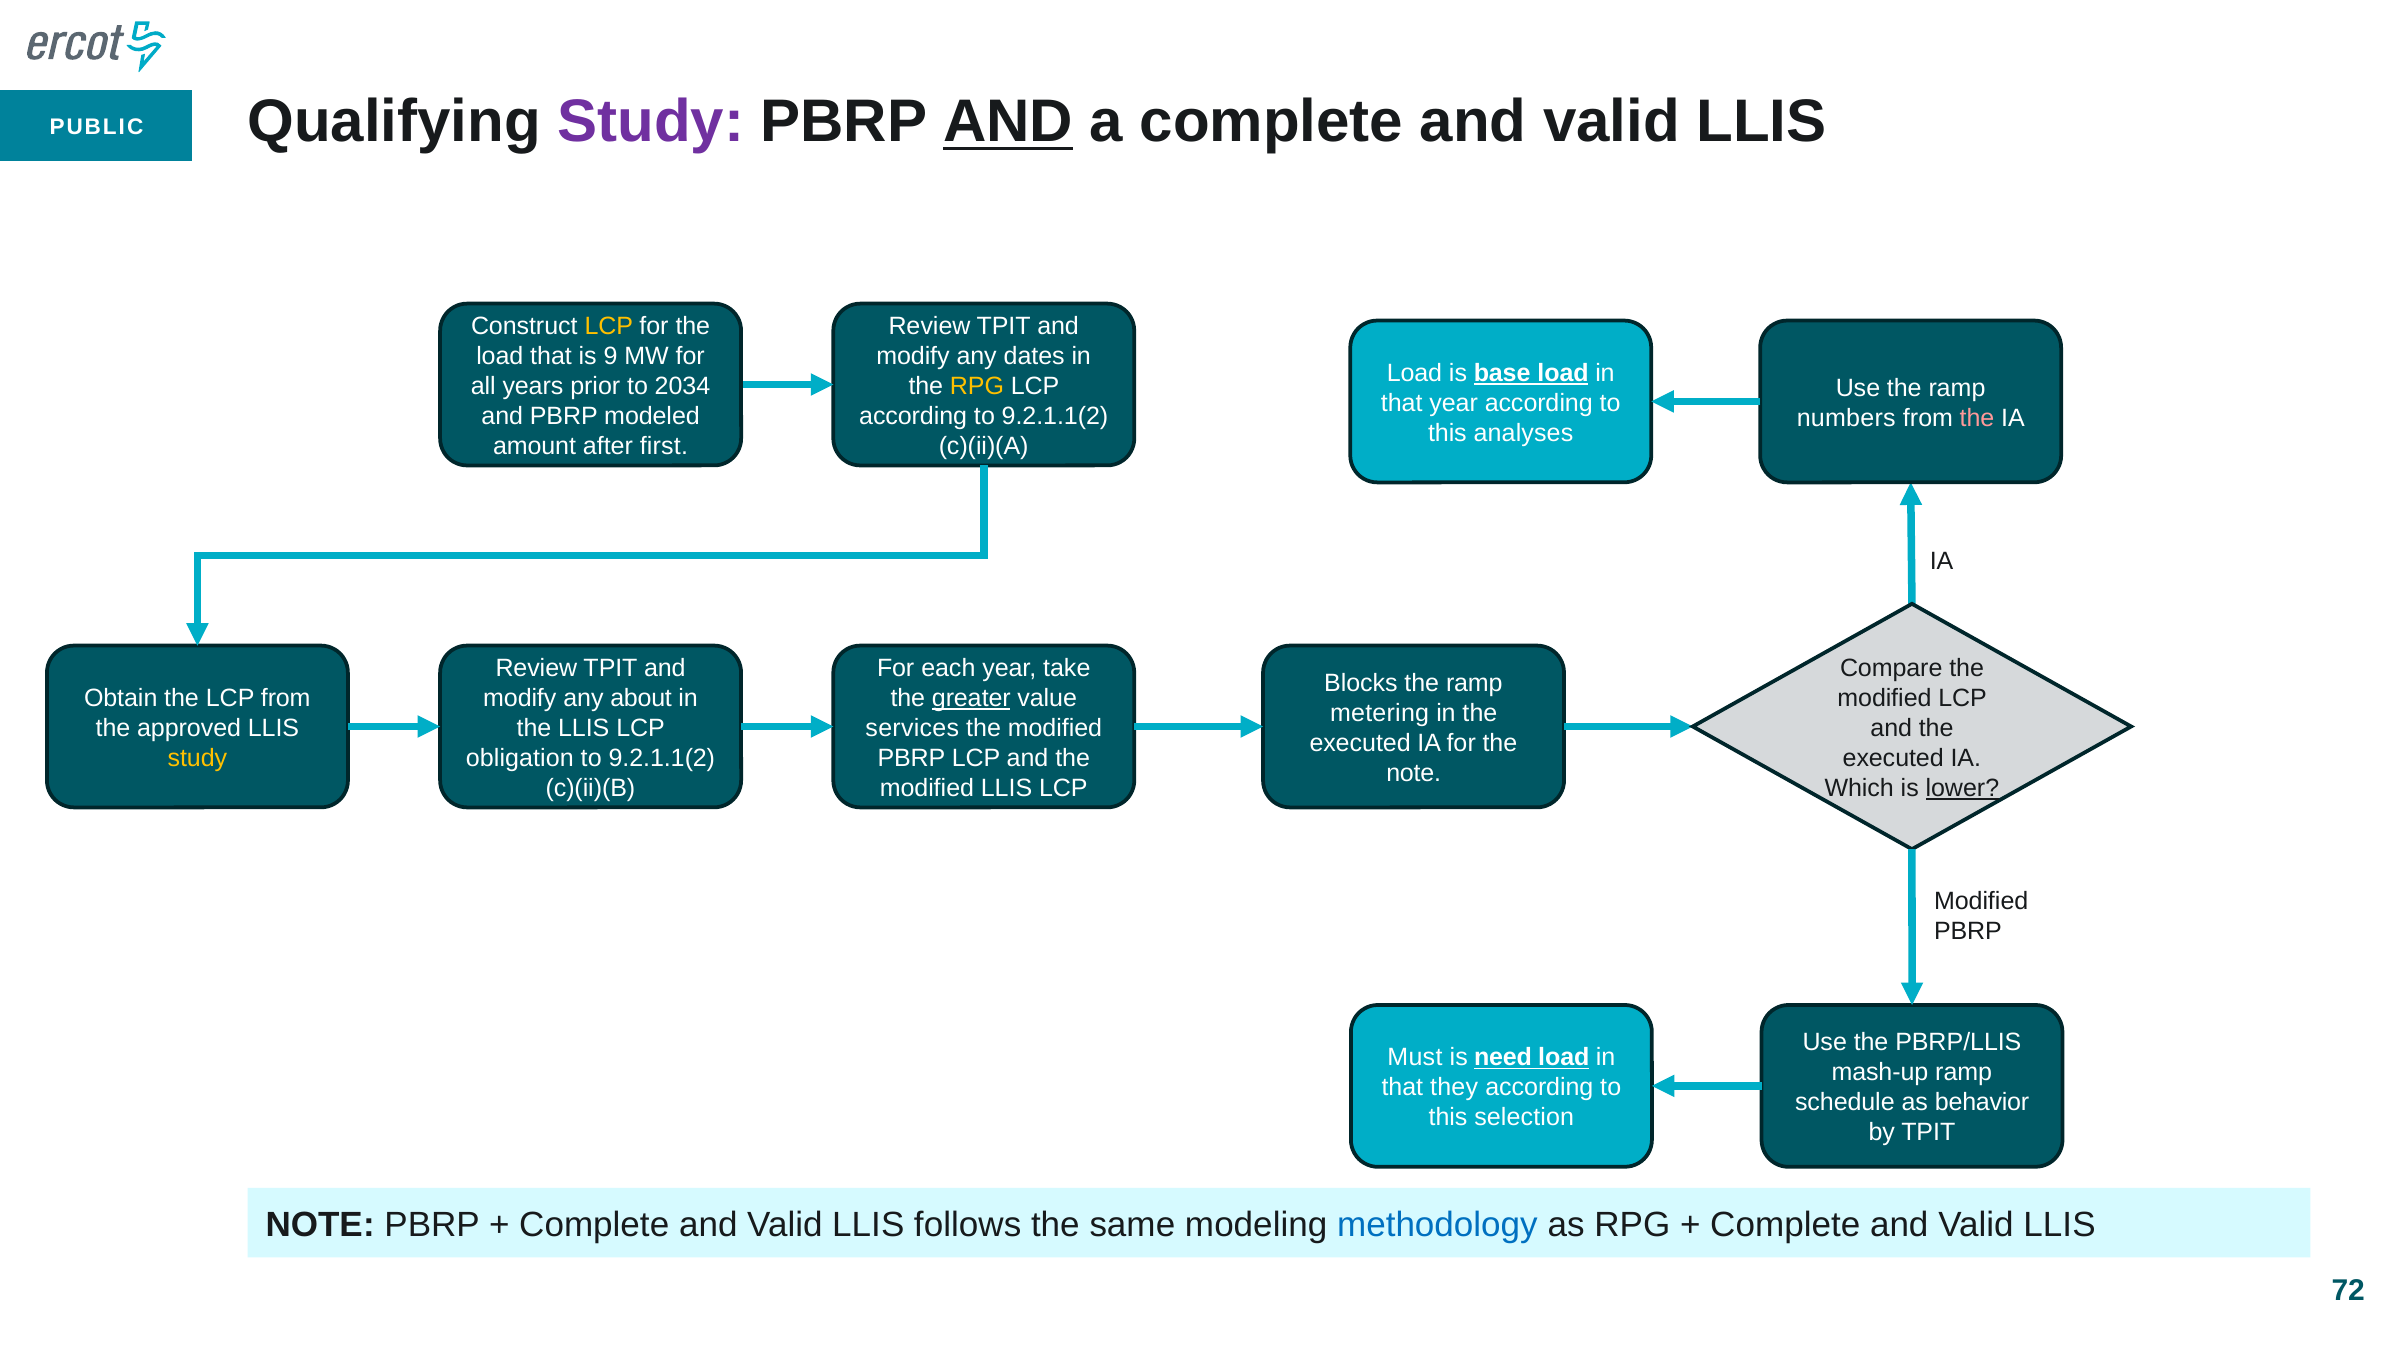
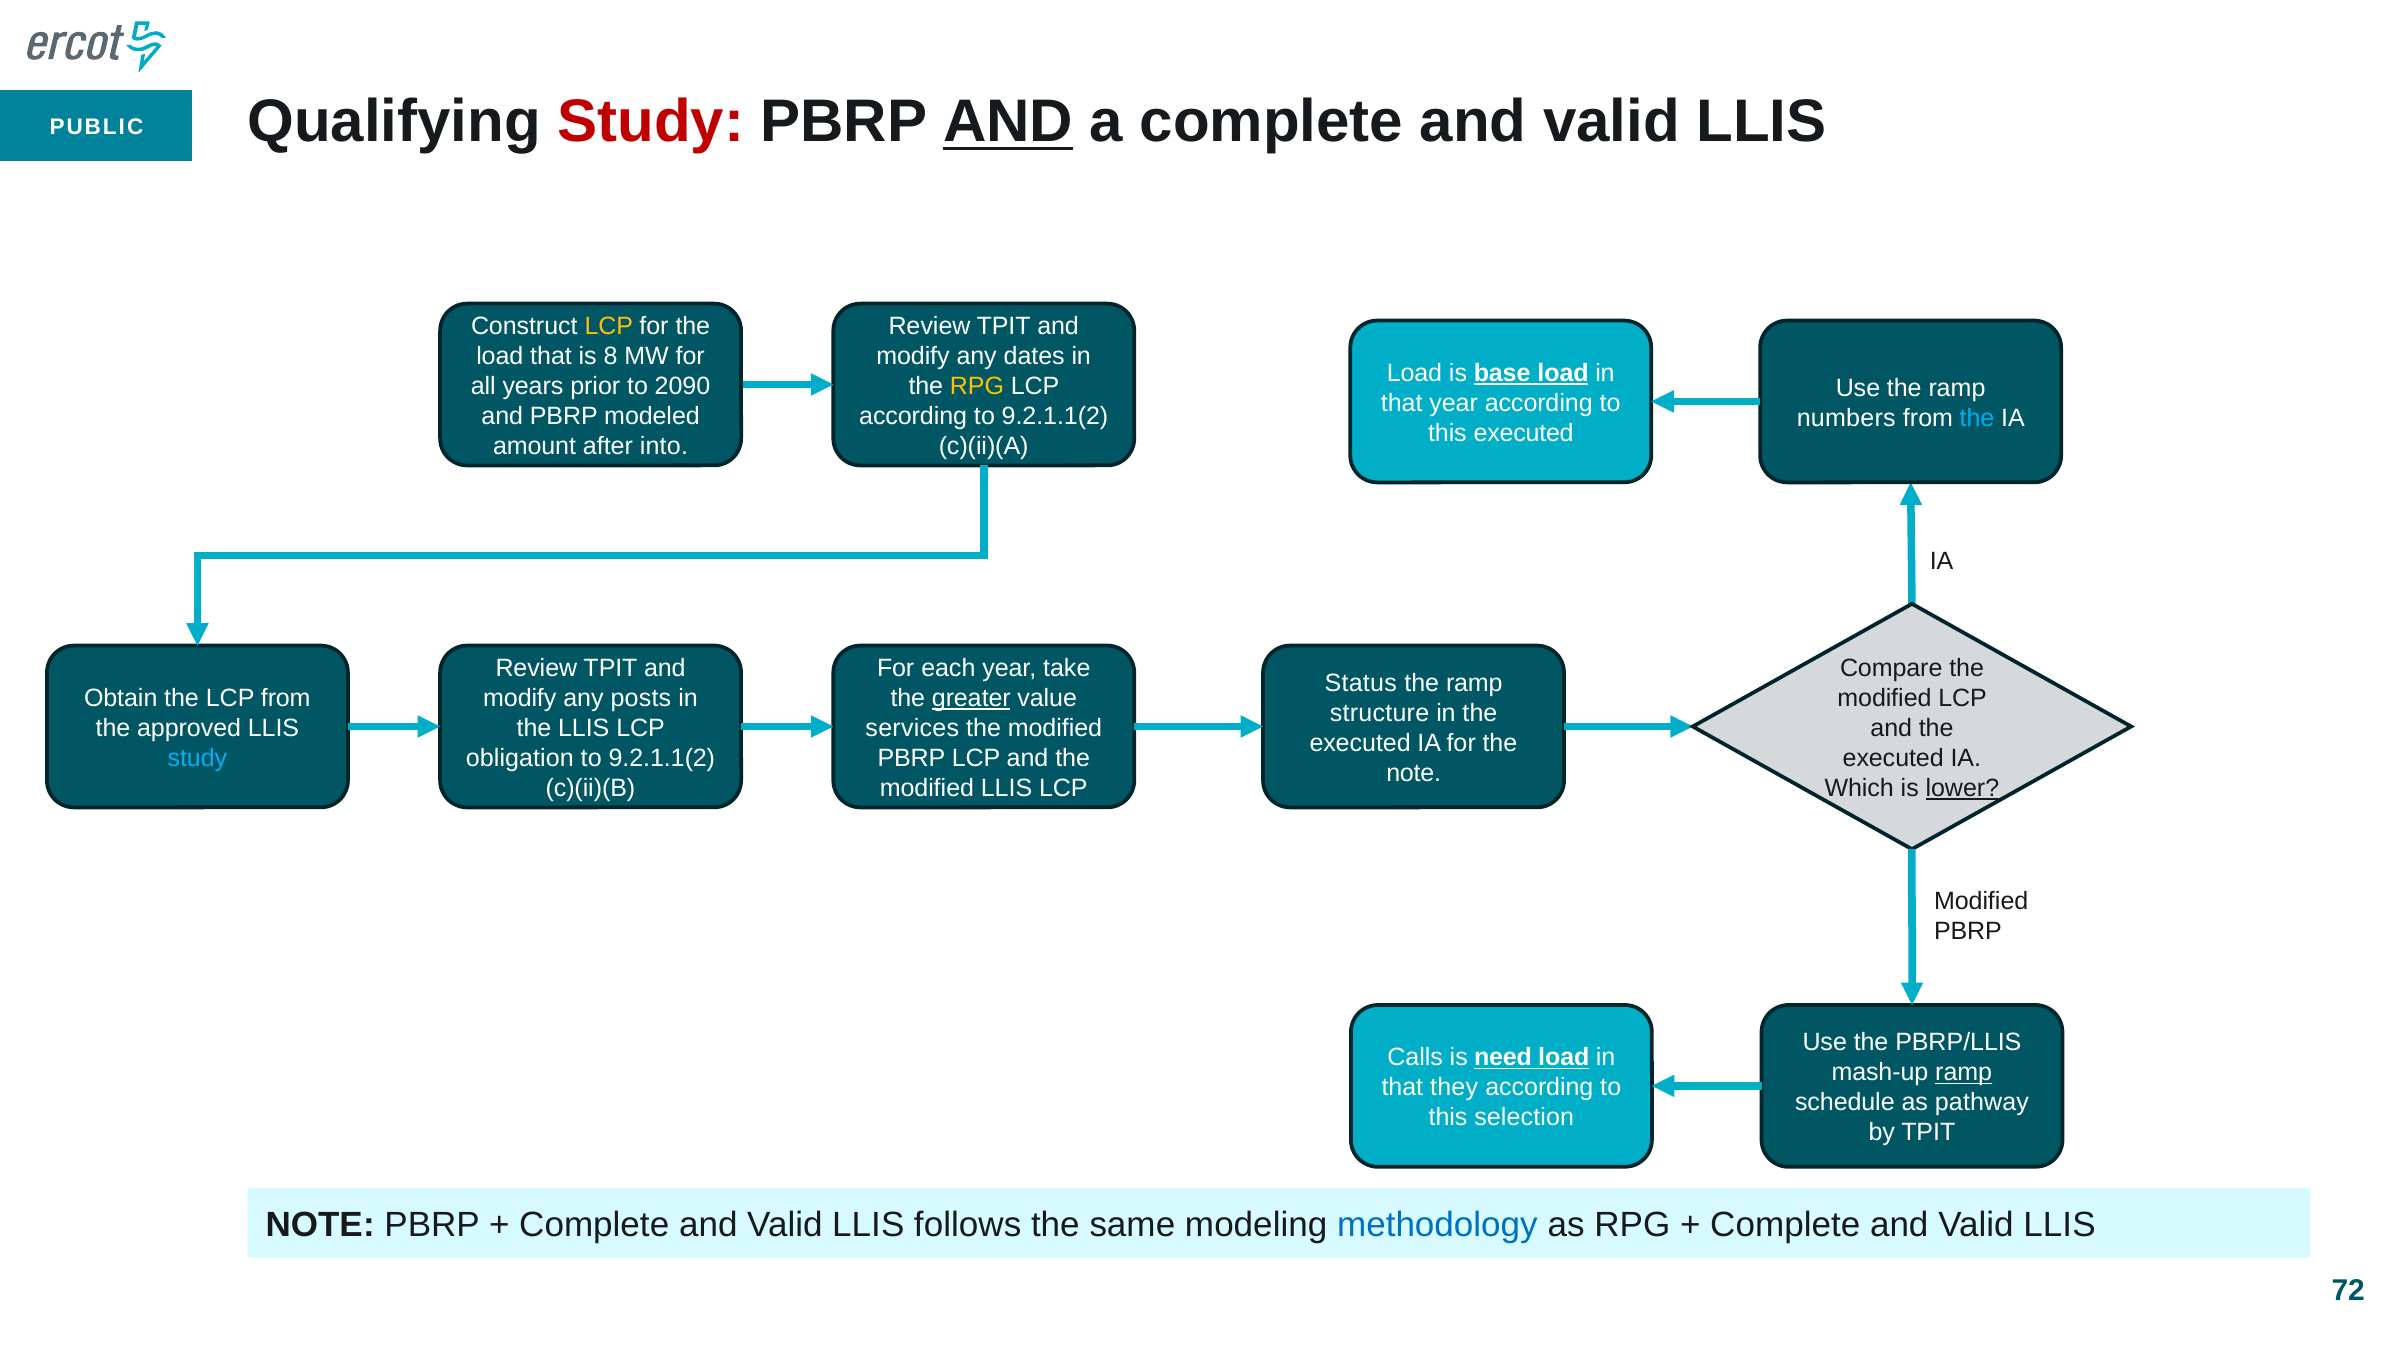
Study colour: purple -> red (651, 122)
9: 9 -> 8 (611, 356)
2034: 2034 -> 2090 (682, 386)
the colour: pink -> light blue (1977, 418)
this analyses: analyses -> executed (1524, 433)
first: first -> into (664, 446)
Blocks: Blocks -> Status (1361, 683)
about: about -> posts (641, 698)
metering: metering -> structure (1380, 713)
study colour: yellow -> light blue (197, 758)
Must: Must -> Calls (1415, 1057)
ramp underline: none -> present (1964, 1072)
behavior: behavior -> pathway (1982, 1102)
